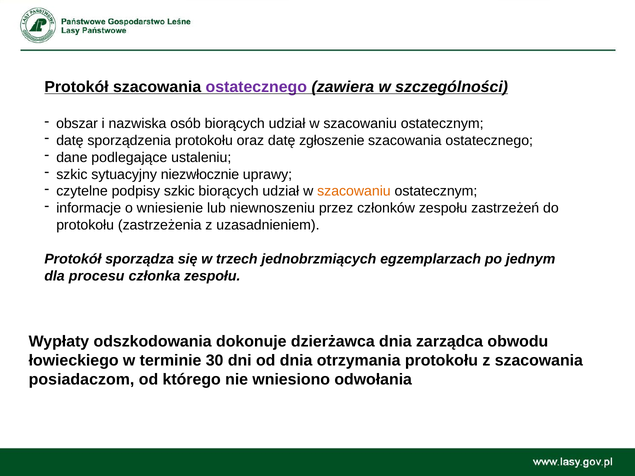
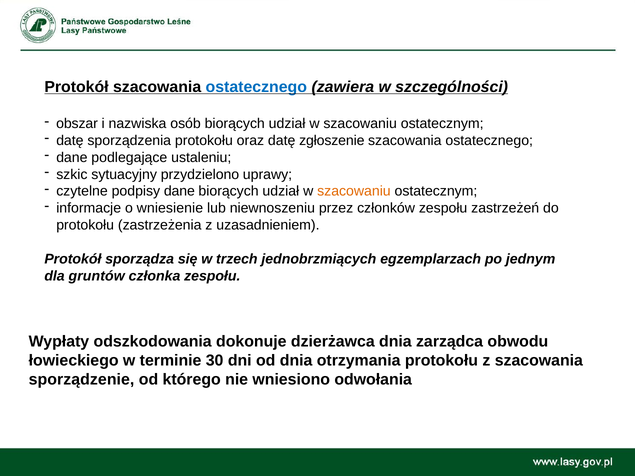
ostatecznego colour: purple -> blue (256, 87)
niezwłocznie: niezwłocznie -> przydzielono (200, 175)
podpisy szkic: szkic -> dane (179, 191)
procesu: procesu -> gruntów (97, 276)
posiadaczom: posiadaczom -> sporządzenie (82, 380)
